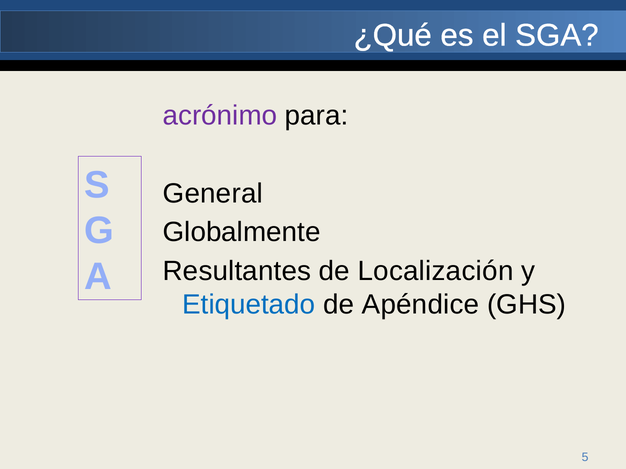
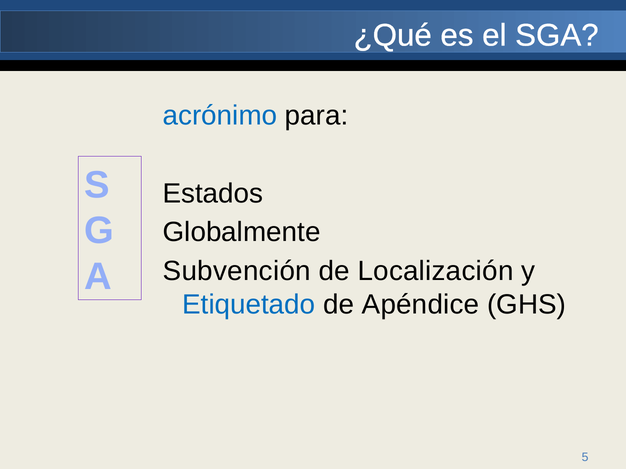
acrónimo colour: purple -> blue (220, 116)
General: General -> Estados (213, 194)
Resultantes: Resultantes -> Subvención (237, 272)
